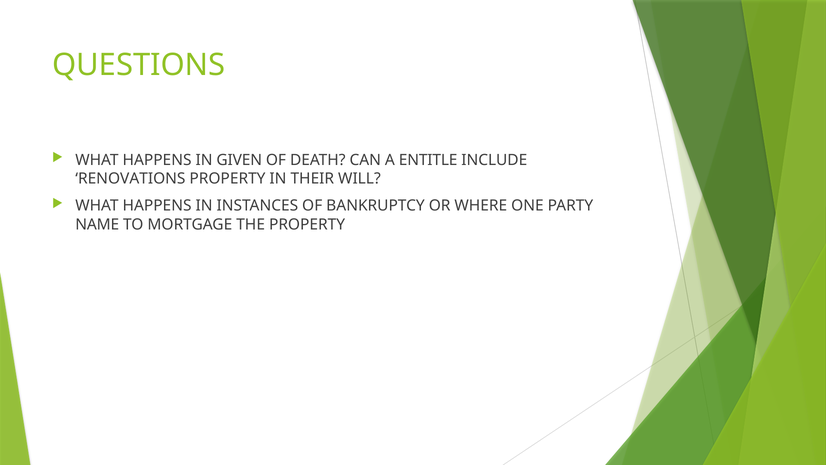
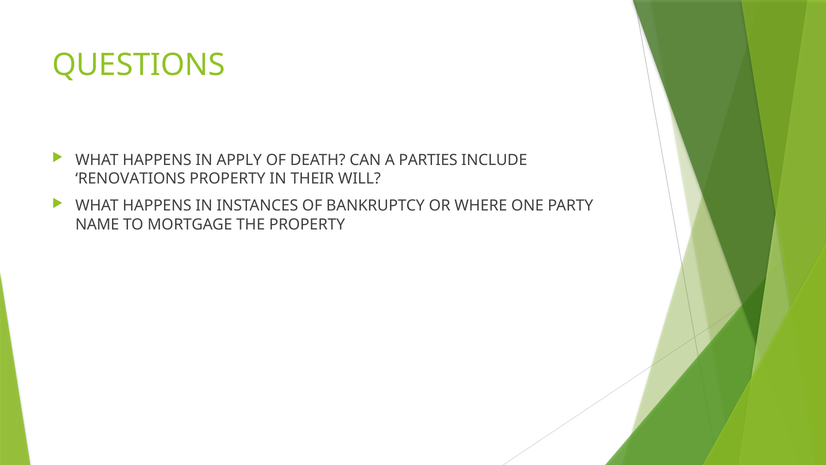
GIVEN: GIVEN -> APPLY (239, 160)
ENTITLE: ENTITLE -> PARTIES (428, 160)
